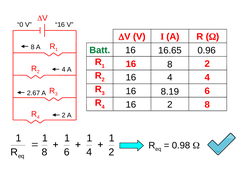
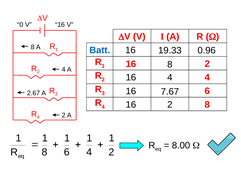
Batt colour: green -> blue (100, 50)
16.65: 16.65 -> 19.33 (170, 51)
8.19: 8.19 -> 7.67 (170, 92)
0.98: 0.98 -> 8.00 (181, 146)
